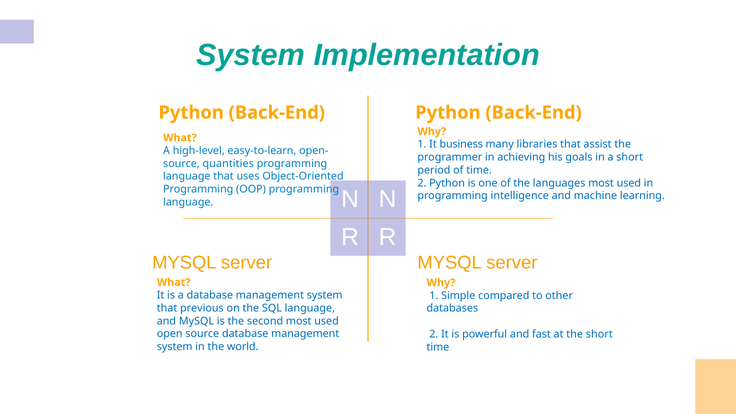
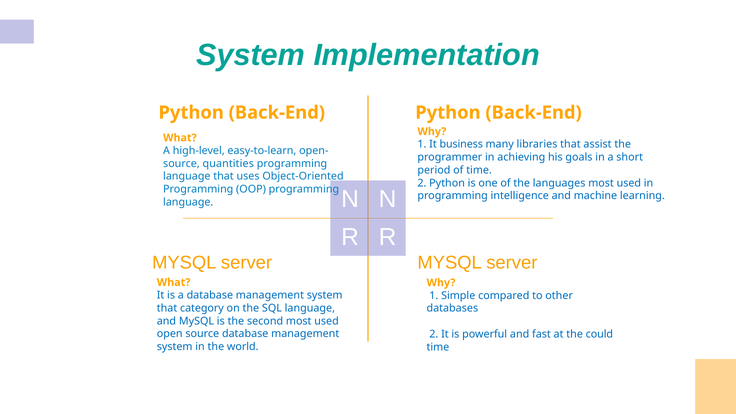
previous: previous -> category (202, 308)
the short: short -> could (599, 334)
